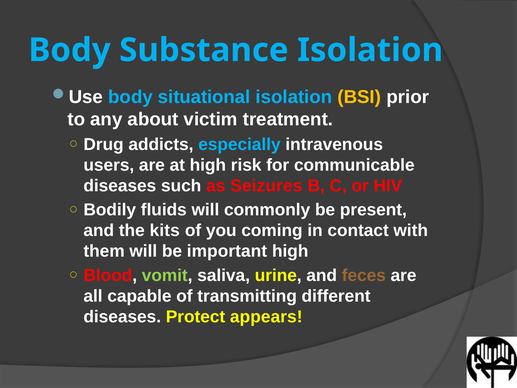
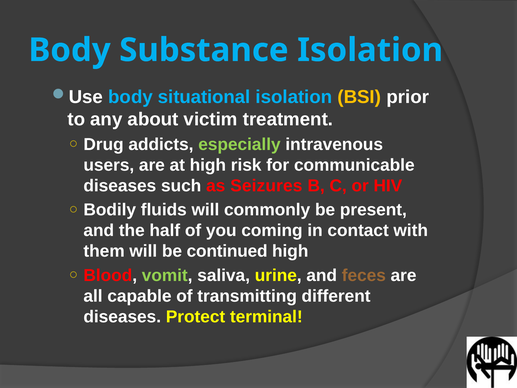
especially colour: light blue -> light green (239, 144)
kits: kits -> half (165, 230)
important: important -> continued (227, 251)
appears: appears -> terminal (266, 317)
